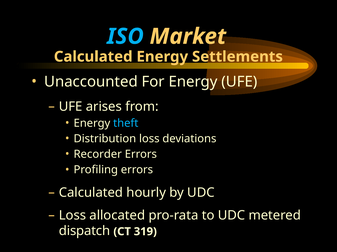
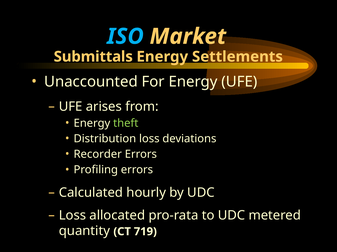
Calculated: Calculated -> Submittals (93, 57)
theft colour: light blue -> light green (126, 123)
dispatch: dispatch -> quantity (84, 232)
319: 319 -> 719 (145, 232)
